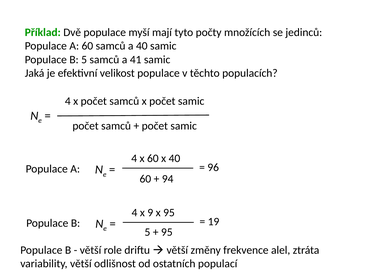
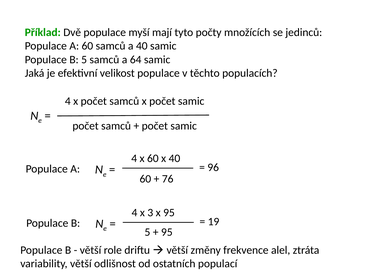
41: 41 -> 64 (136, 60)
94: 94 -> 76 (168, 179)
9: 9 -> 3 (150, 213)
